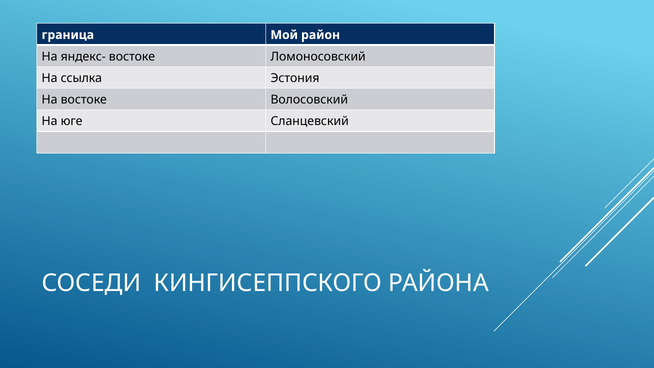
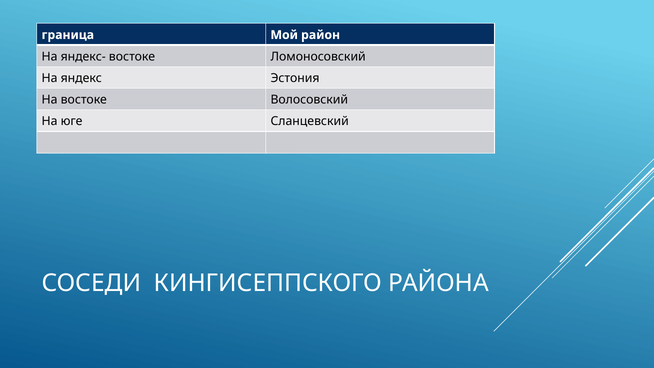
ссылка: ссылка -> яндекс (81, 78)
